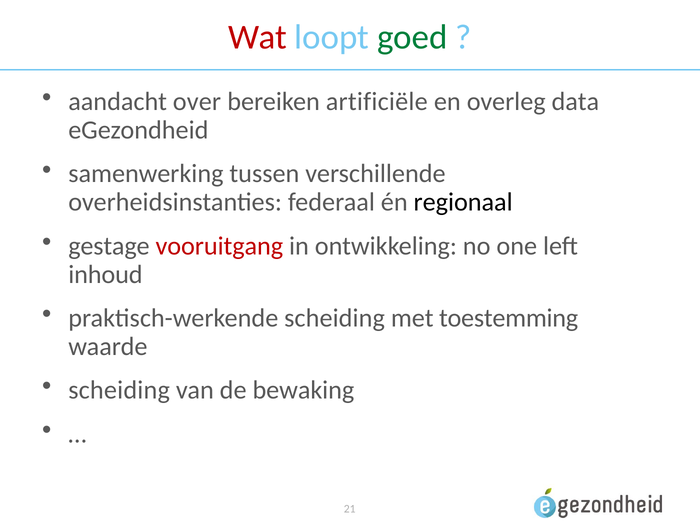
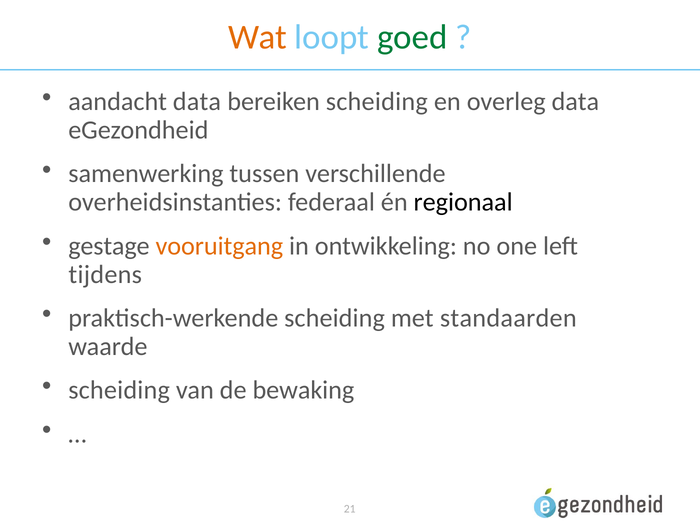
Wat colour: red -> orange (257, 37)
aandacht over: over -> data (197, 102)
bereiken artificiële: artificiële -> scheiding (377, 102)
vooruitgang colour: red -> orange (219, 246)
inhoud: inhoud -> tijdens (105, 274)
toestemming: toestemming -> standaarden (508, 318)
